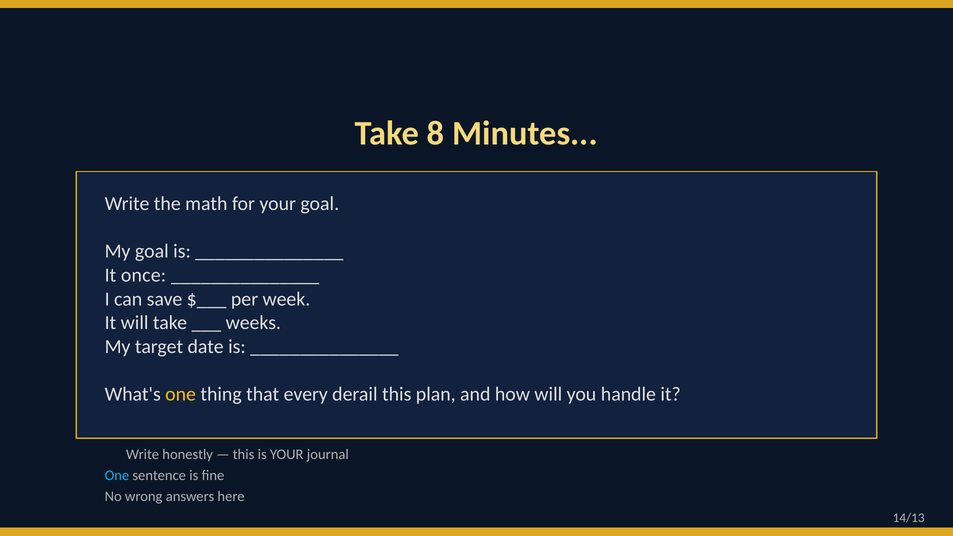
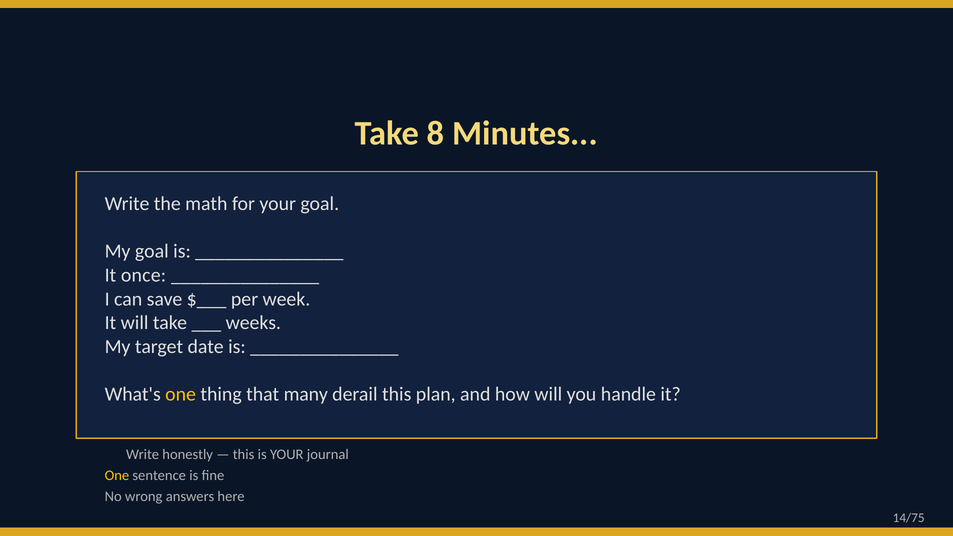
every: every -> many (306, 394)
One colour: light blue -> yellow (117, 476)
14/13: 14/13 -> 14/75 (909, 518)
